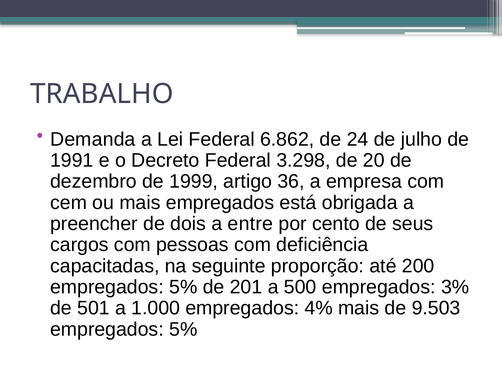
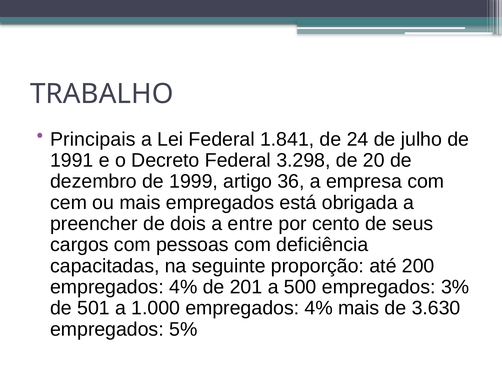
Demanda: Demanda -> Principais (93, 139)
6.862: 6.862 -> 1.841 (287, 139)
5%: 5% -> 4% (183, 287)
9.503: 9.503 -> 3.630 (436, 308)
